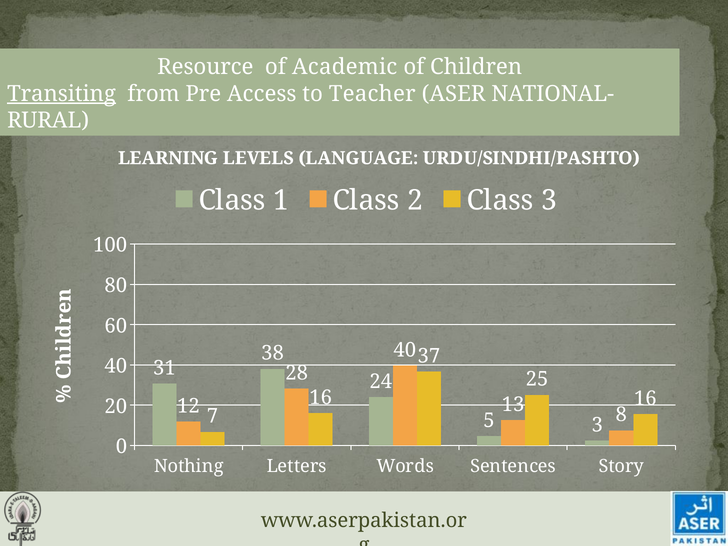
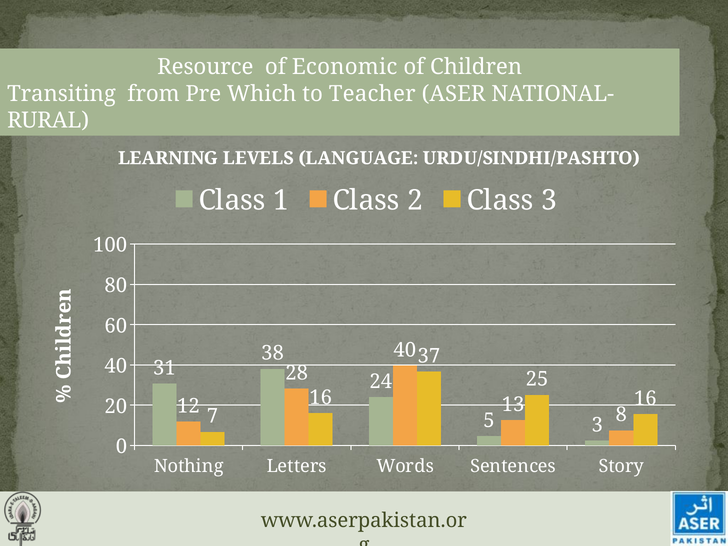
Academic: Academic -> Economic (345, 67)
Transiting underline: present -> none (62, 94)
Access: Access -> Which (262, 94)
